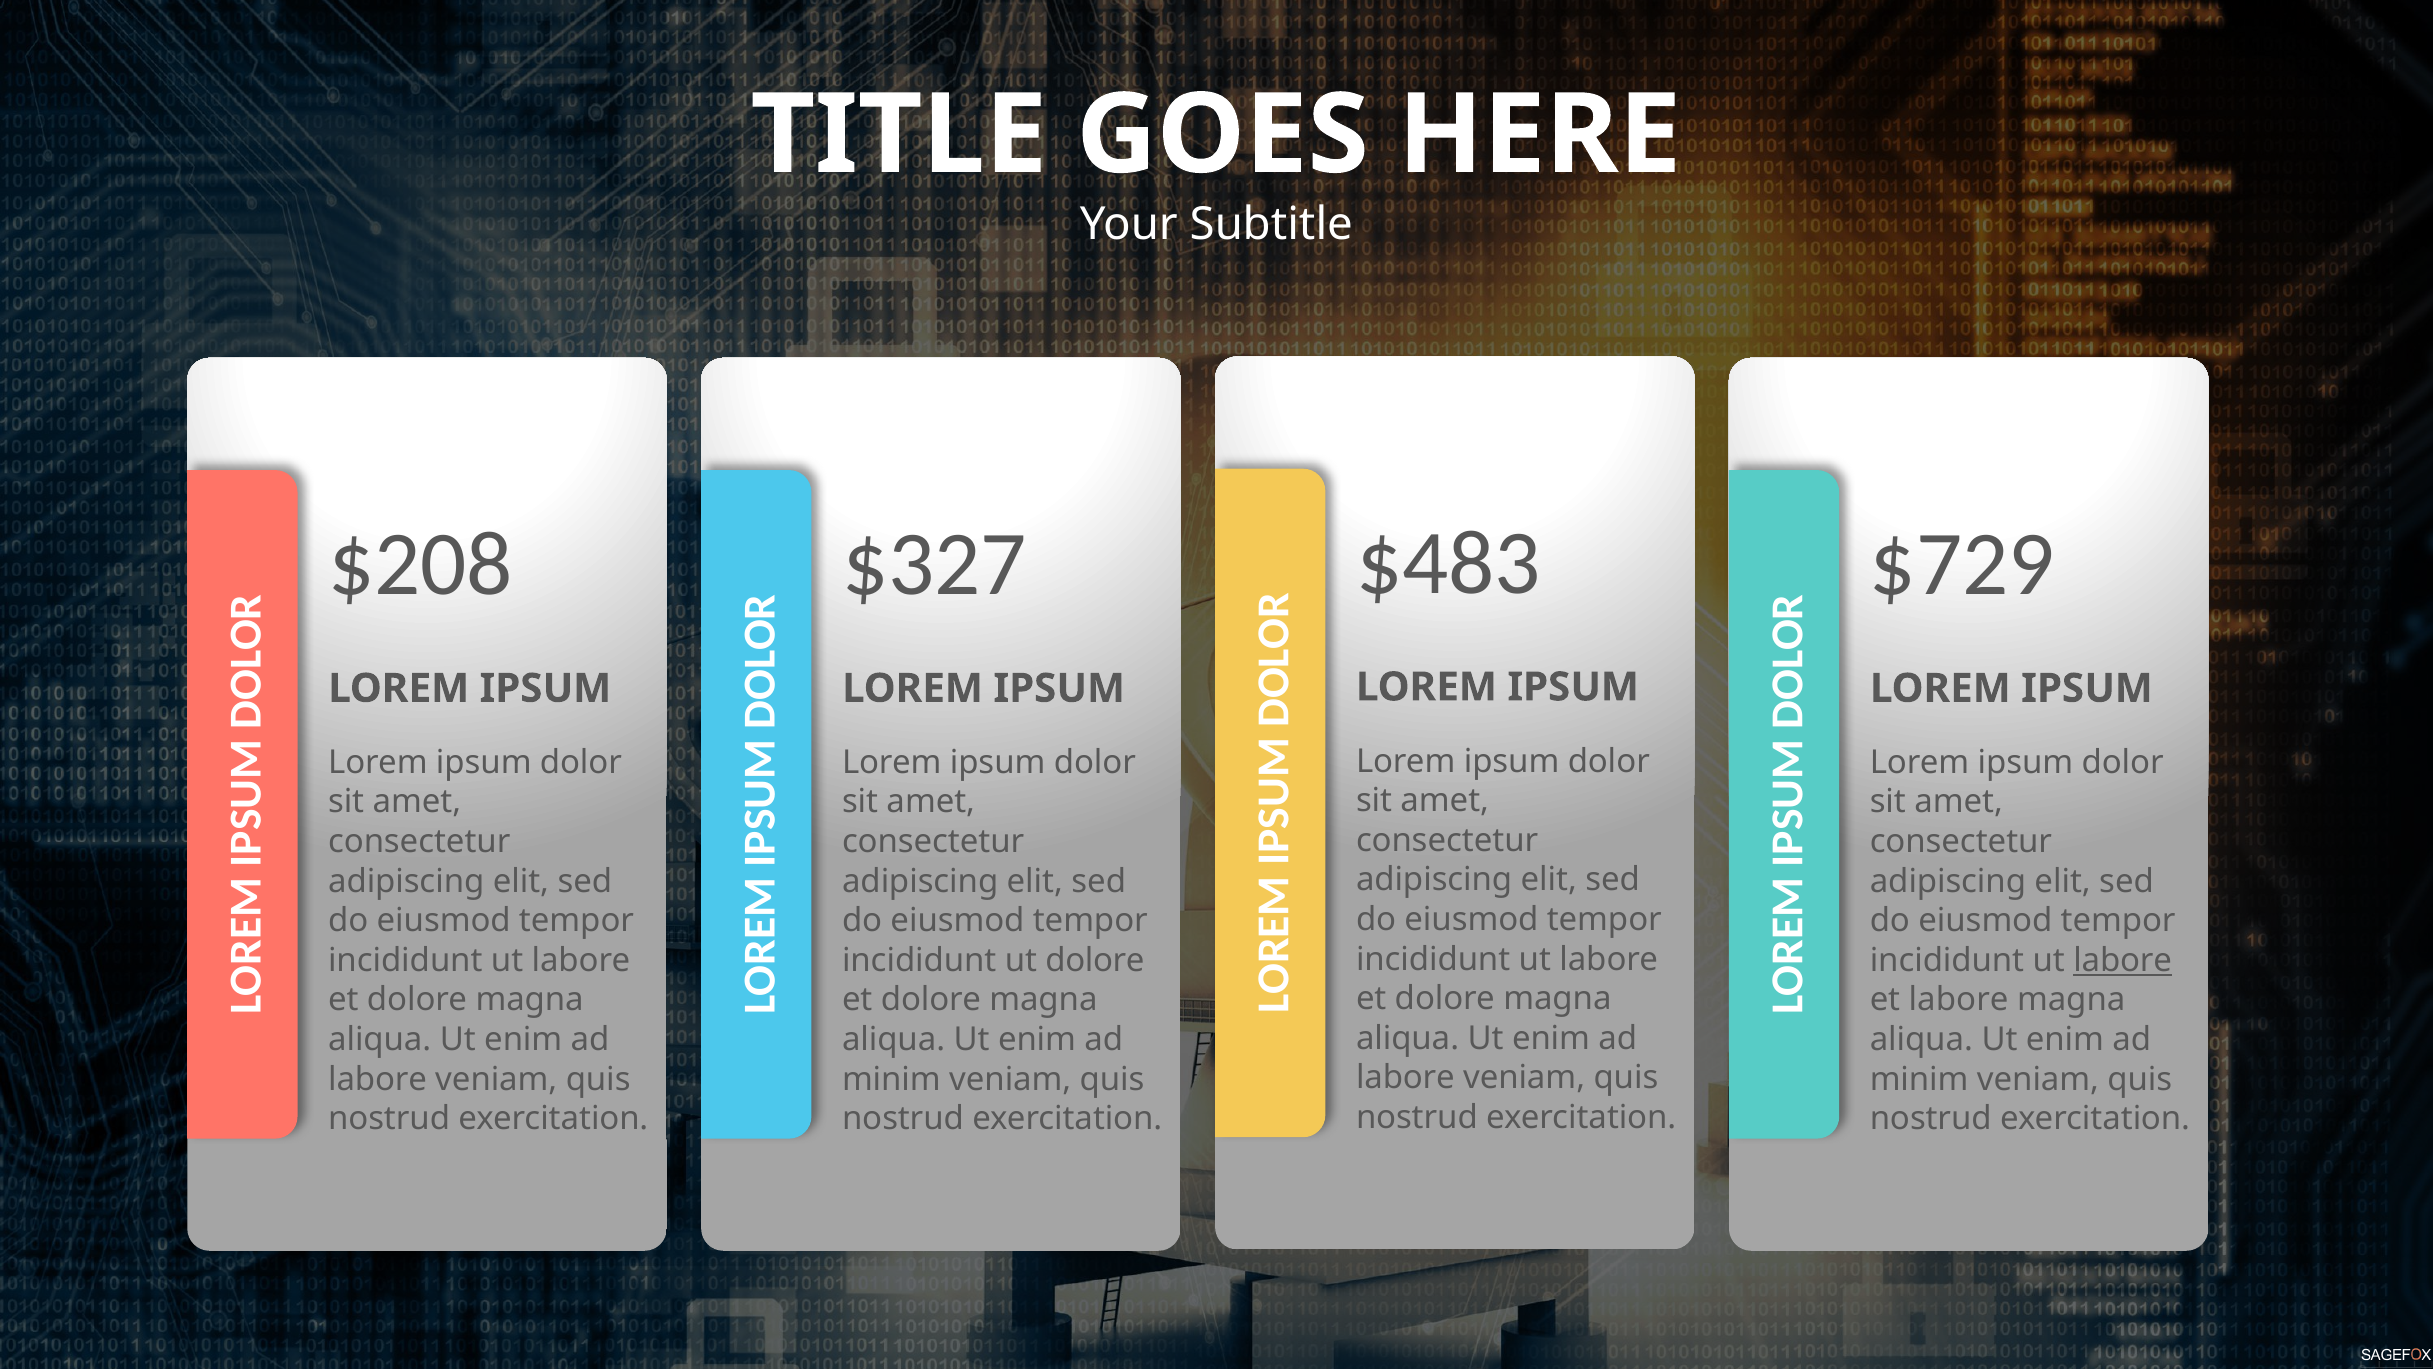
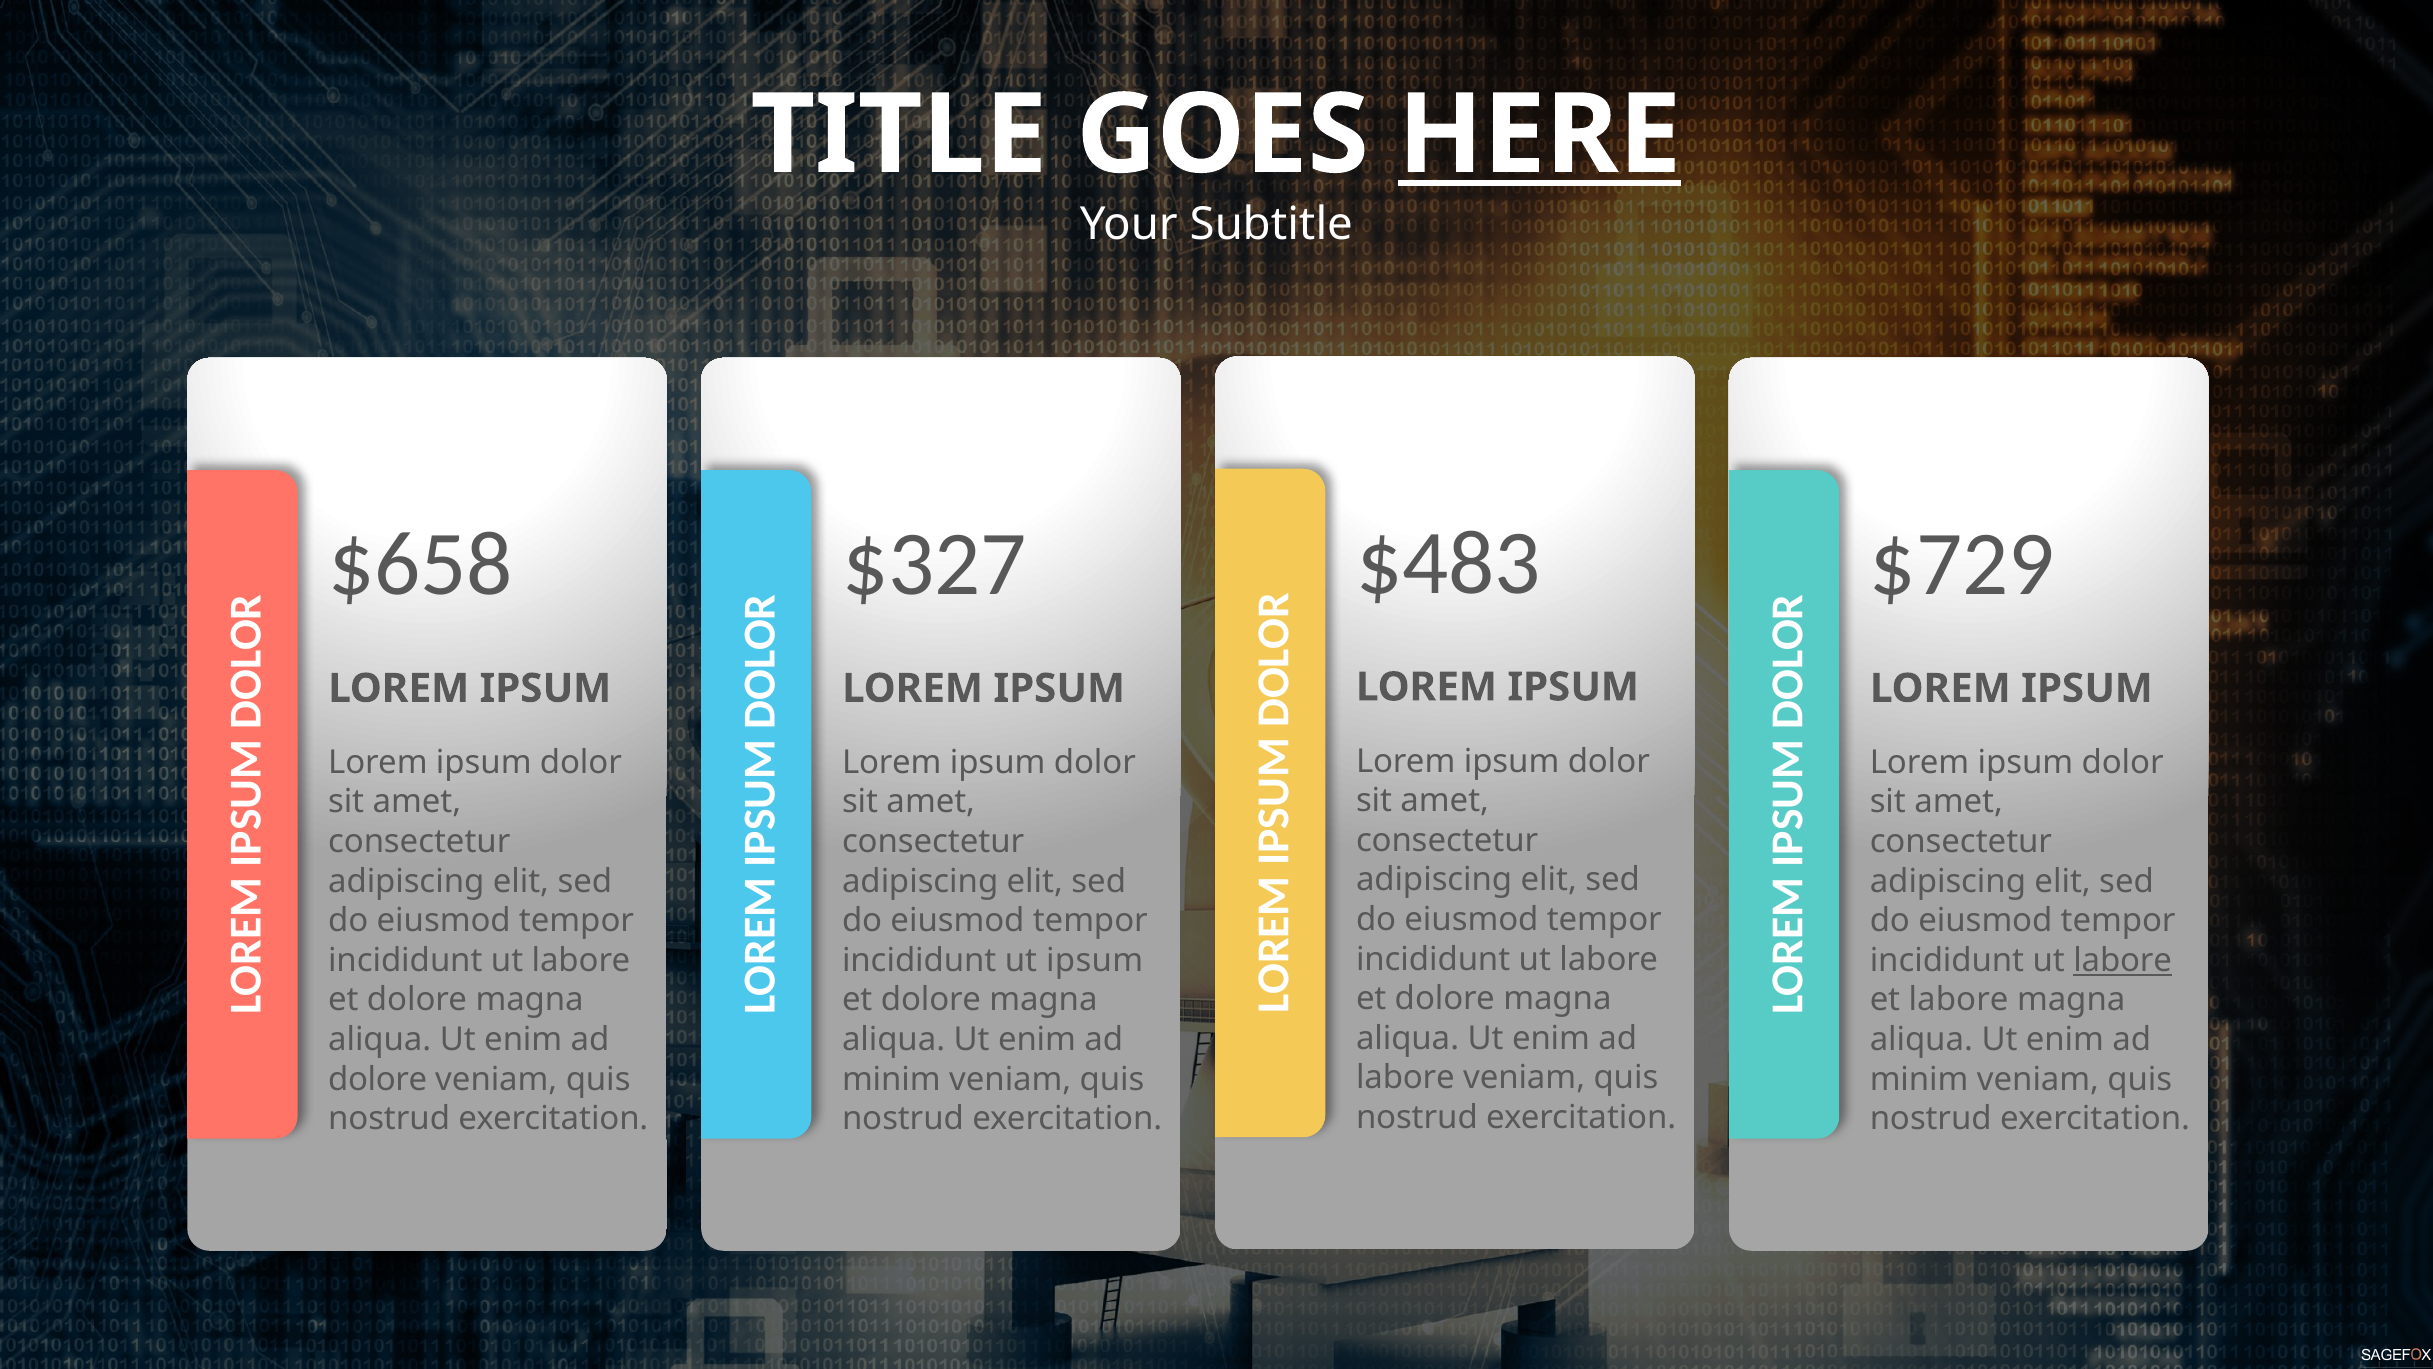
HERE underline: none -> present (1539, 135)
$208: $208 -> $658 (421, 564)
ut dolore: dolore -> ipsum (1095, 960)
labore: labore -> dolore (378, 1079)
